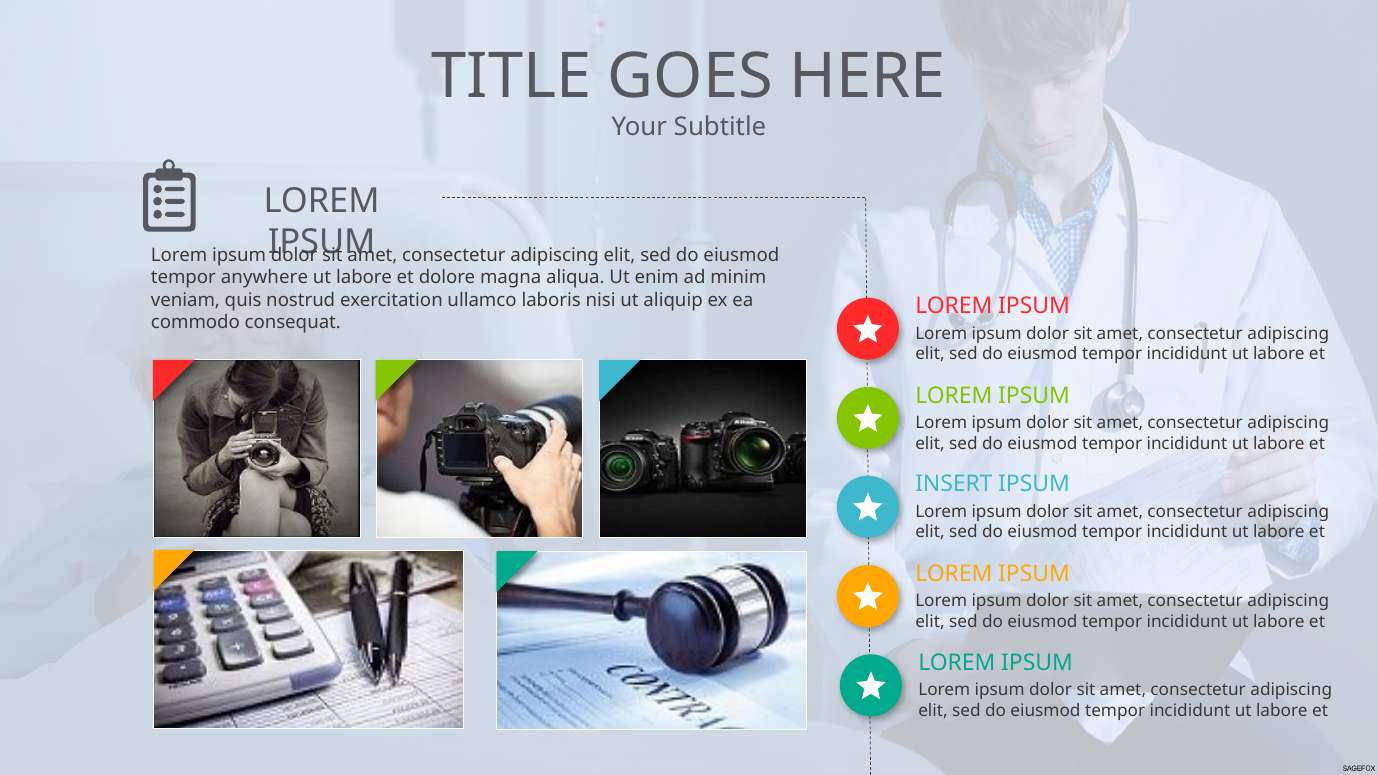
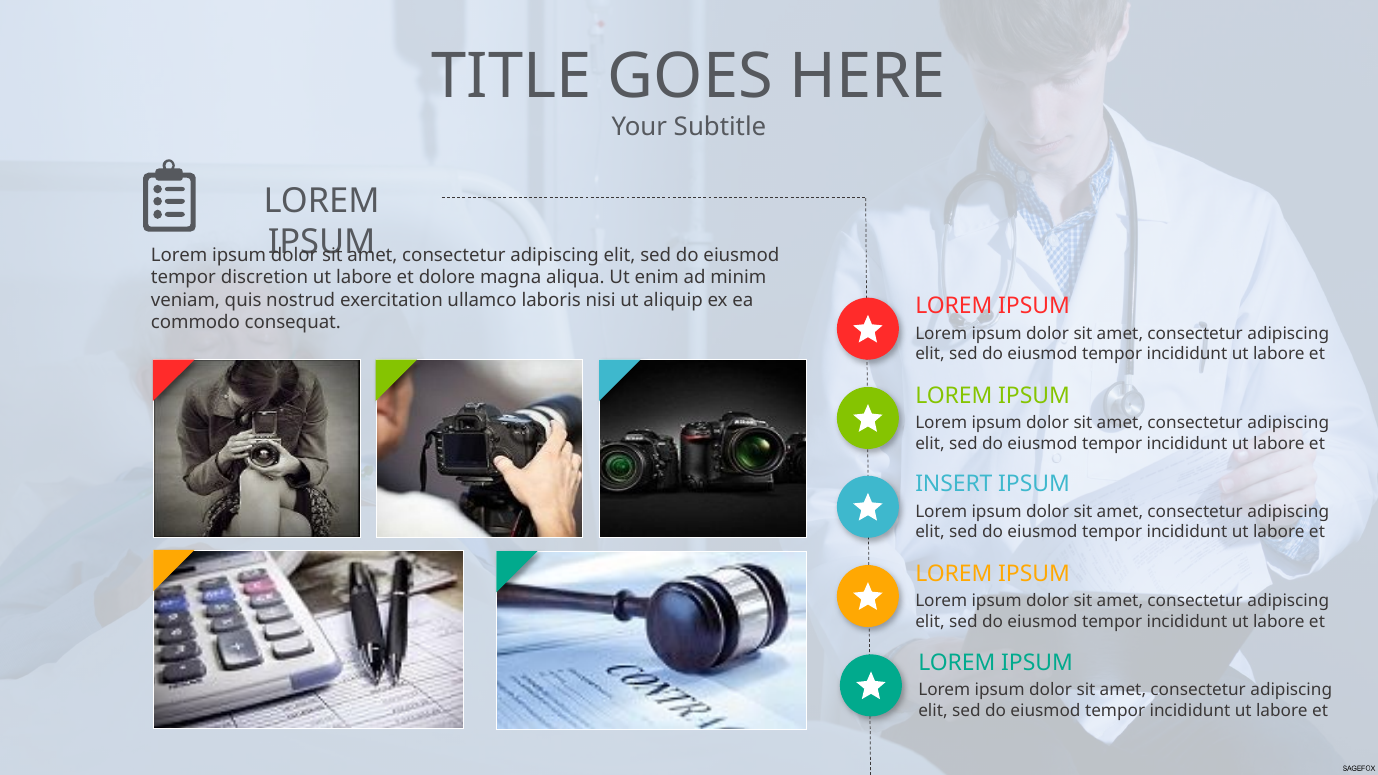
anywhere: anywhere -> discretion (264, 278)
